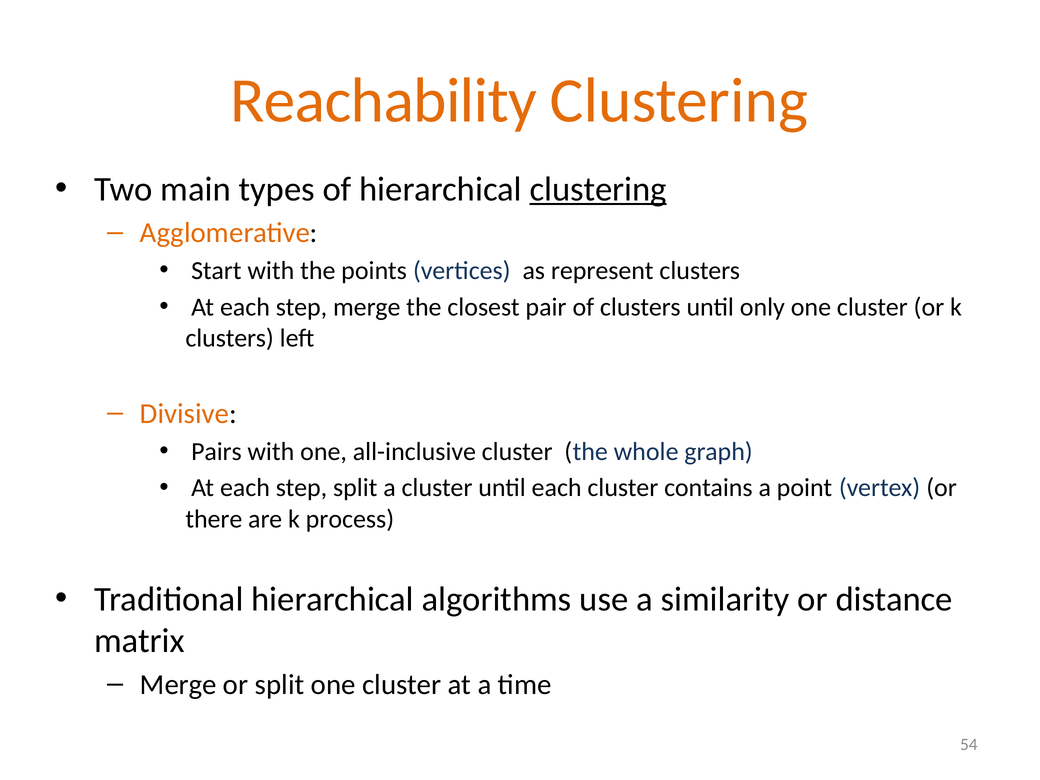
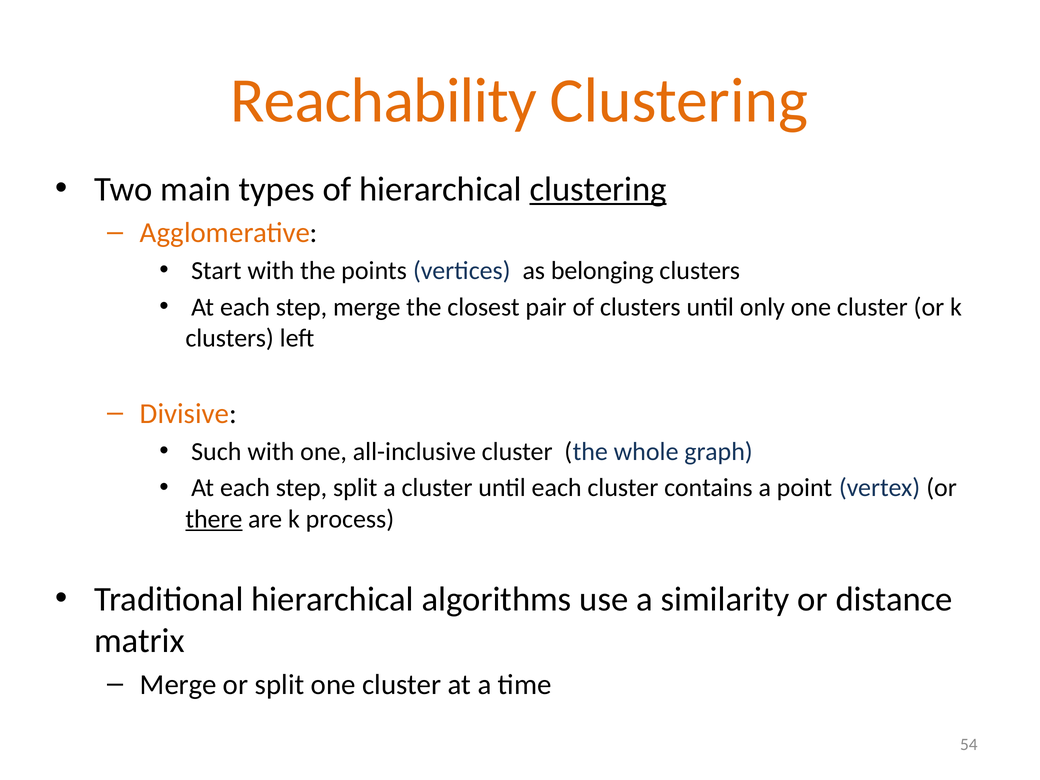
represent: represent -> belonging (602, 271)
Pairs: Pairs -> Such (216, 451)
there underline: none -> present (214, 519)
